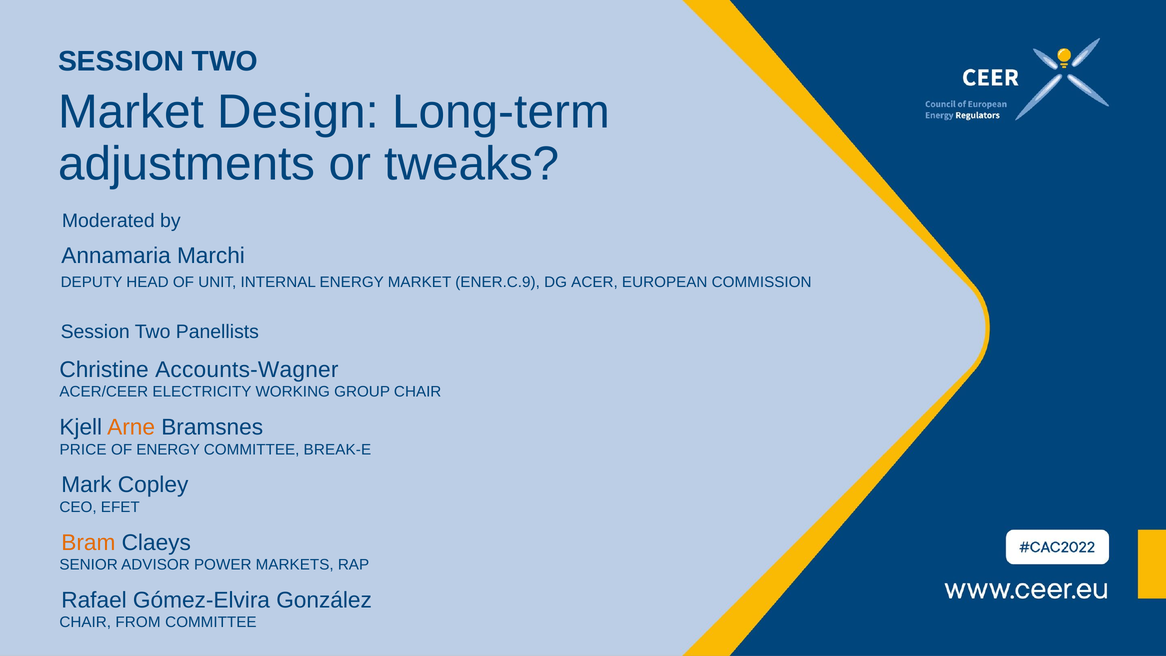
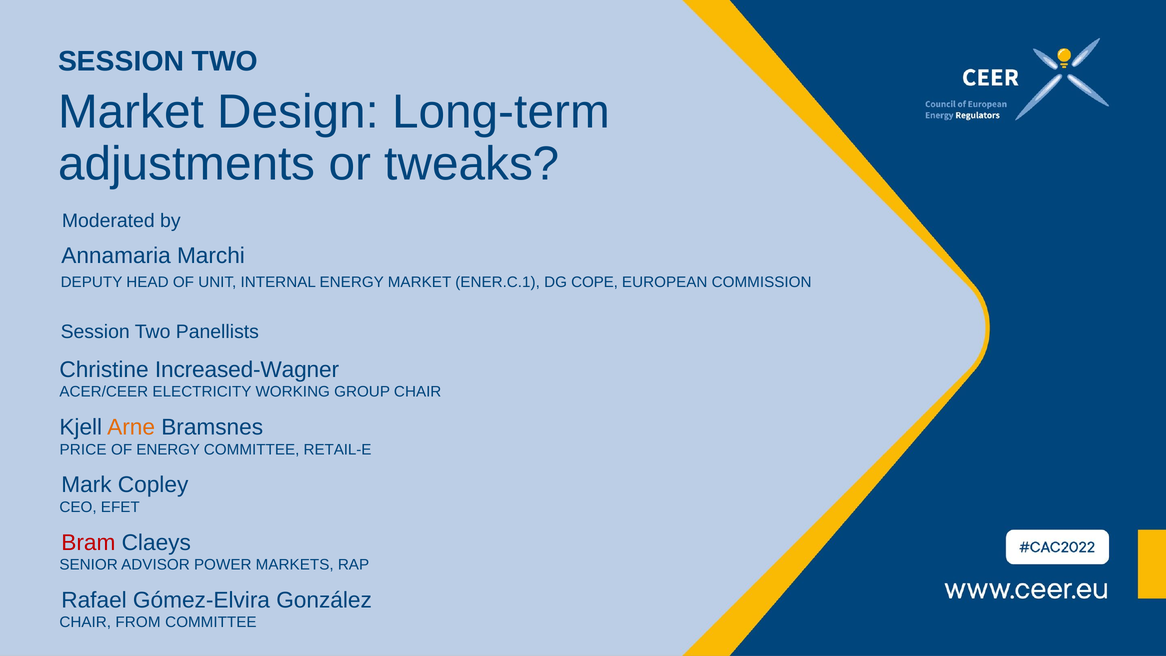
ENER.C.9: ENER.C.9 -> ENER.C.1 (498, 282)
ACER: ACER -> COPE (595, 282)
Accounts-Wagner: Accounts-Wagner -> Increased-Wagner (247, 370)
BREAK-E: BREAK-E -> RETAIL-E (338, 449)
Bram colour: orange -> red (88, 543)
